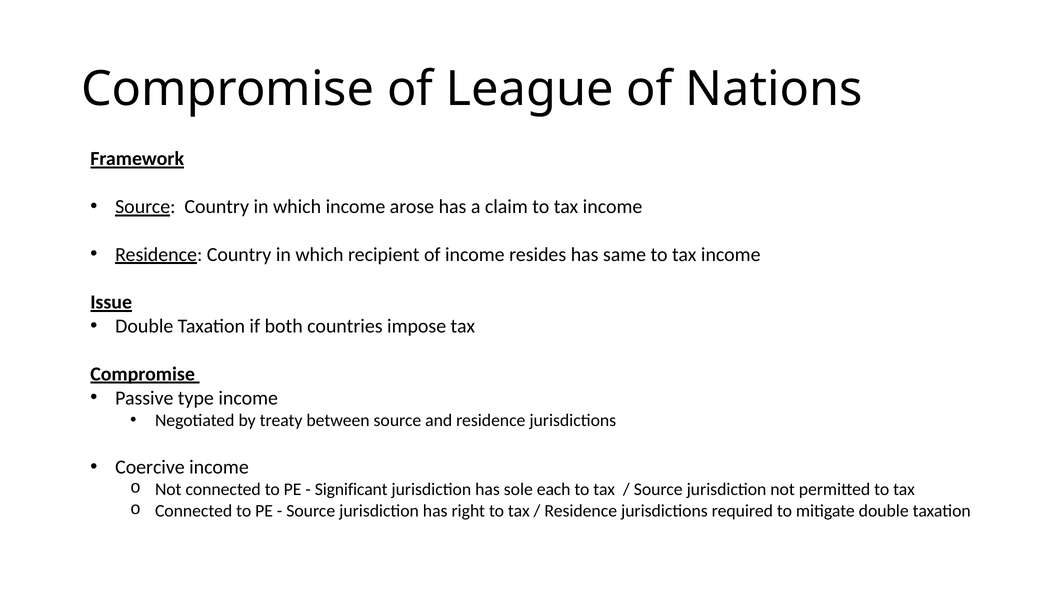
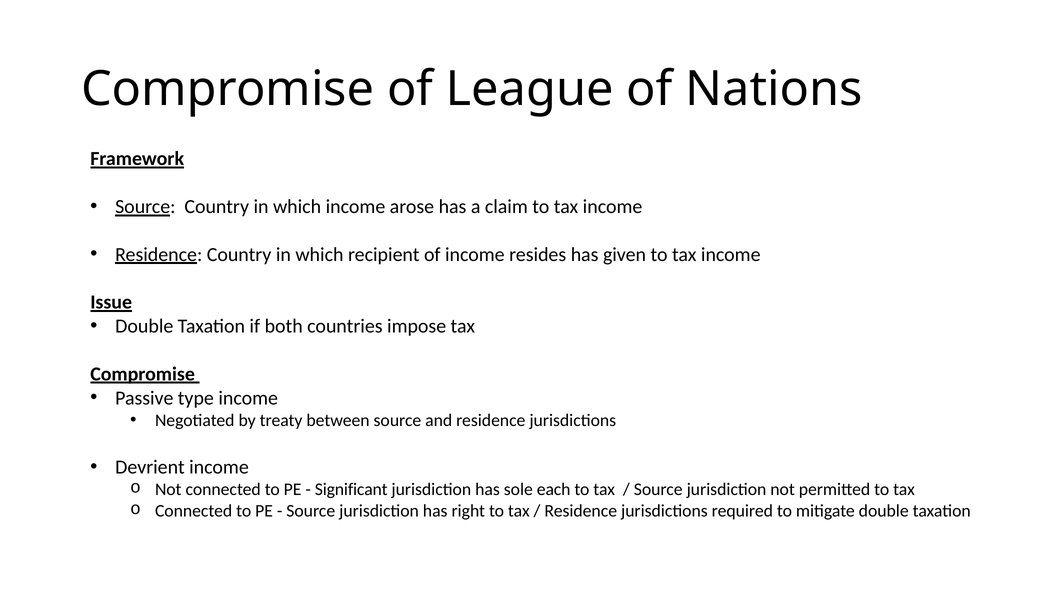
same: same -> given (625, 254)
Coercive: Coercive -> Devrient (150, 467)
